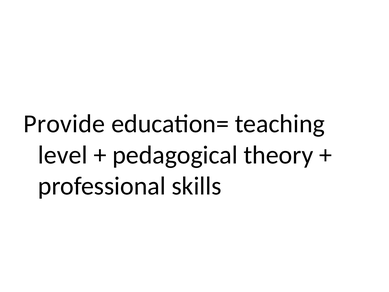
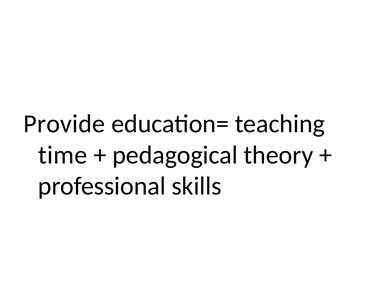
level: level -> time (63, 155)
